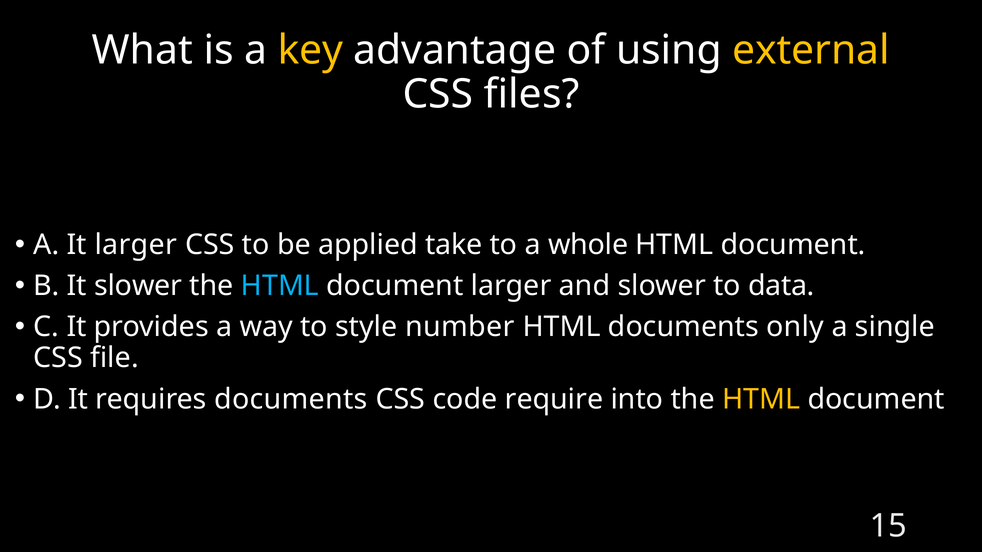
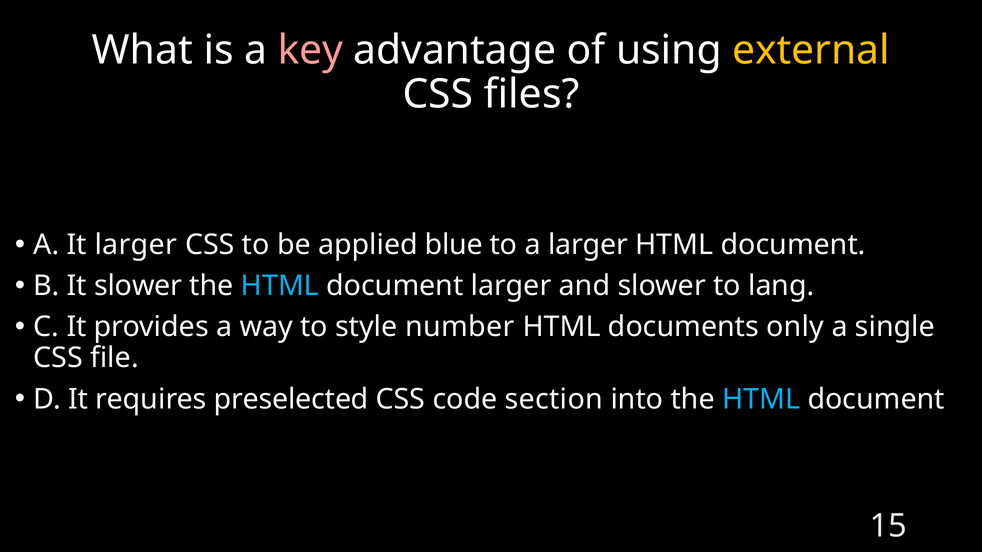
key colour: yellow -> pink (310, 50)
take: take -> blue (454, 245)
a whole: whole -> larger (588, 245)
data: data -> lang (781, 286)
requires documents: documents -> preselected (291, 399)
require: require -> section (554, 399)
HTML colour: yellow -> light blue (761, 399)
